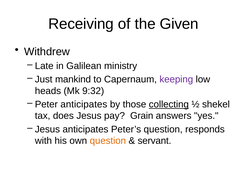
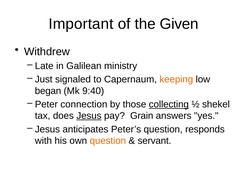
Receiving: Receiving -> Important (81, 24)
mankind: mankind -> signaled (73, 79)
keeping colour: purple -> orange (176, 79)
heads: heads -> began (48, 91)
9:32: 9:32 -> 9:40 (93, 91)
Peter anticipates: anticipates -> connection (84, 104)
Jesus underline: none -> present (89, 116)
